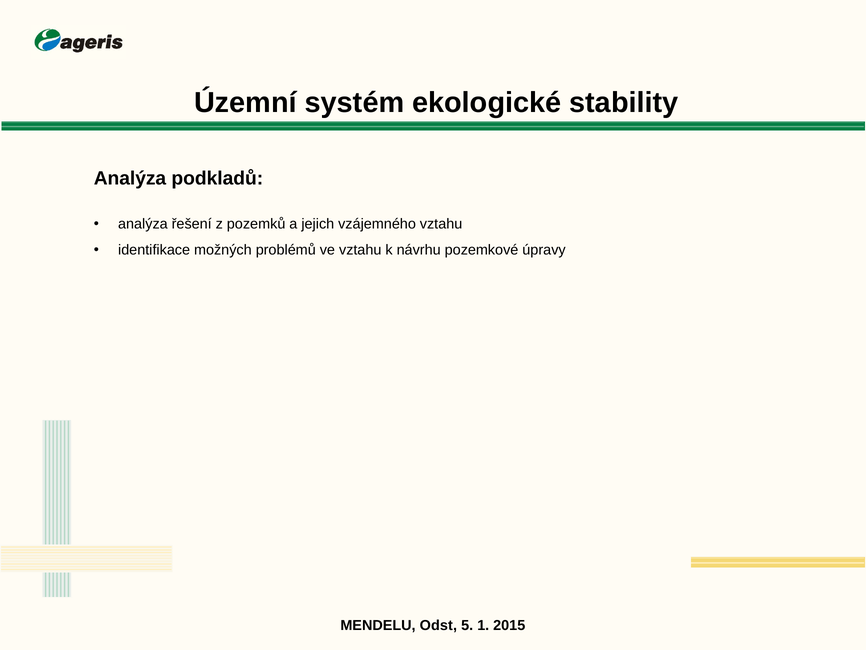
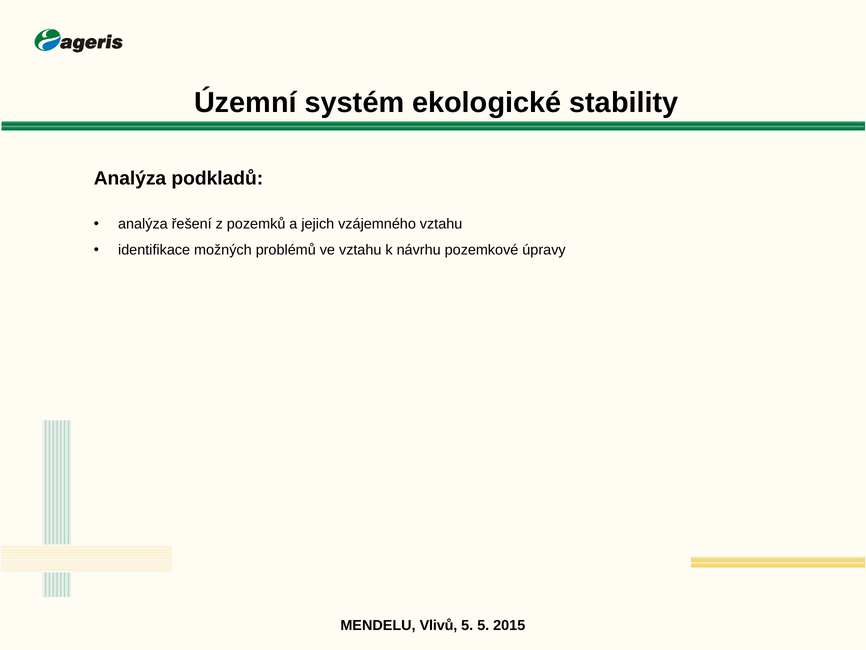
Odst: Odst -> Vlivů (438, 625)
5 1: 1 -> 5 (483, 625)
